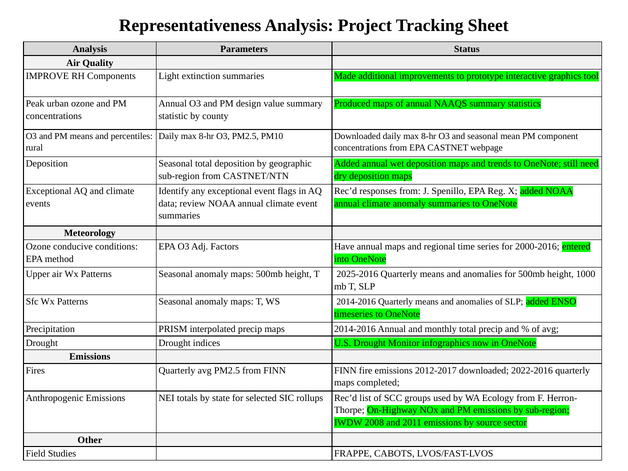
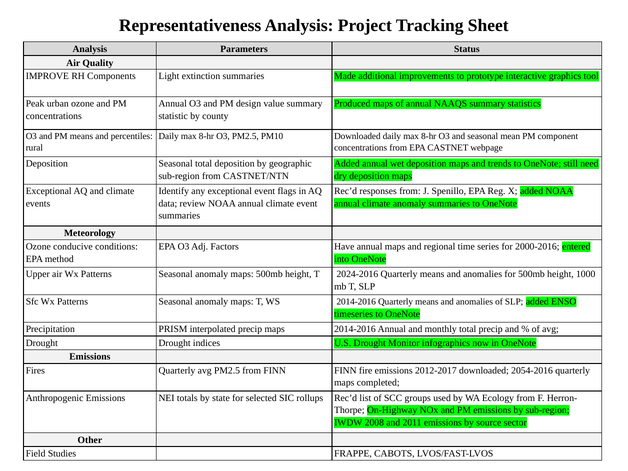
2025-2016: 2025-2016 -> 2024-2016 (357, 274)
2022-2016: 2022-2016 -> 2054-2016 (532, 370)
